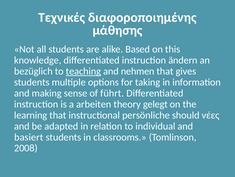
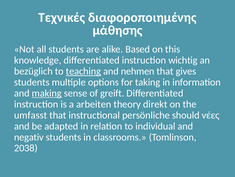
ändern: ändern -> wichtig (183, 60)
making underline: none -> present (47, 93)
führt: führt -> greift (112, 93)
gelegt: gelegt -> direkt (155, 104)
learning: learning -> umfasst (31, 115)
basiert: basiert -> negativ (29, 137)
2008: 2008 -> 2038 (26, 148)
